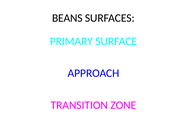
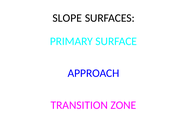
BEANS: BEANS -> SLOPE (67, 18)
